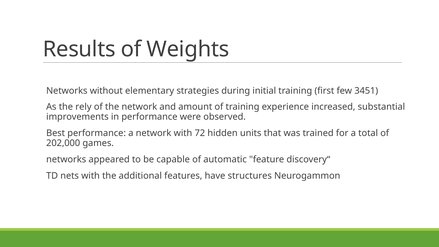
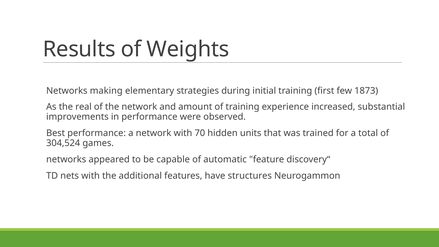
without: without -> making (106, 91)
3451: 3451 -> 1873 (366, 91)
rely: rely -> real (84, 107)
72: 72 -> 70 (200, 133)
202,000: 202,000 -> 304,524 (63, 143)
